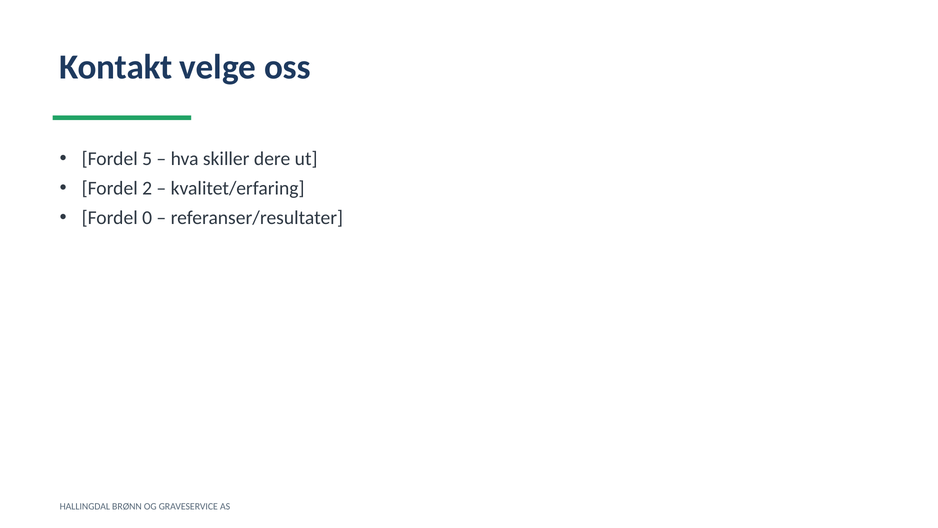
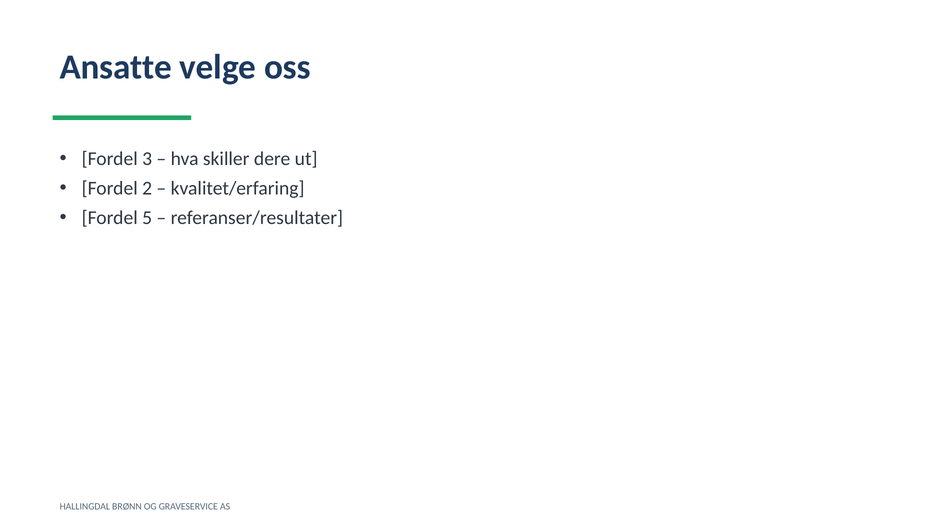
Kontakt: Kontakt -> Ansatte (116, 67)
5: 5 -> 3 (147, 159)
0: 0 -> 5 (147, 218)
